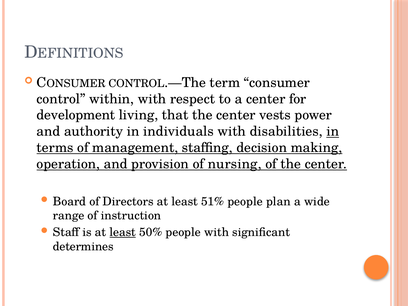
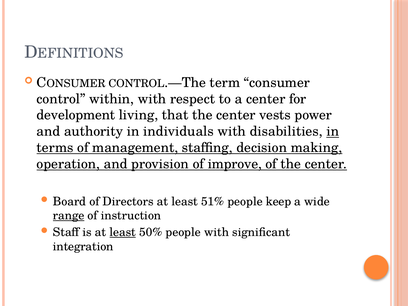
nursing: nursing -> improve (235, 164)
plan: plan -> keep (279, 201)
range underline: none -> present (69, 216)
determines: determines -> integration (83, 247)
